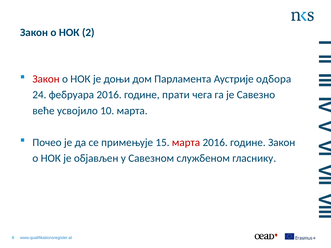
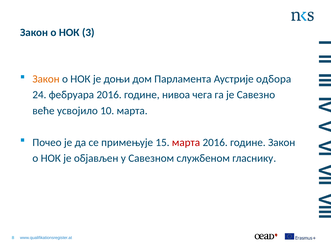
2: 2 -> 3 (88, 32)
Закон colour: red -> orange (46, 79)
прати: прати -> нивоа (176, 95)
